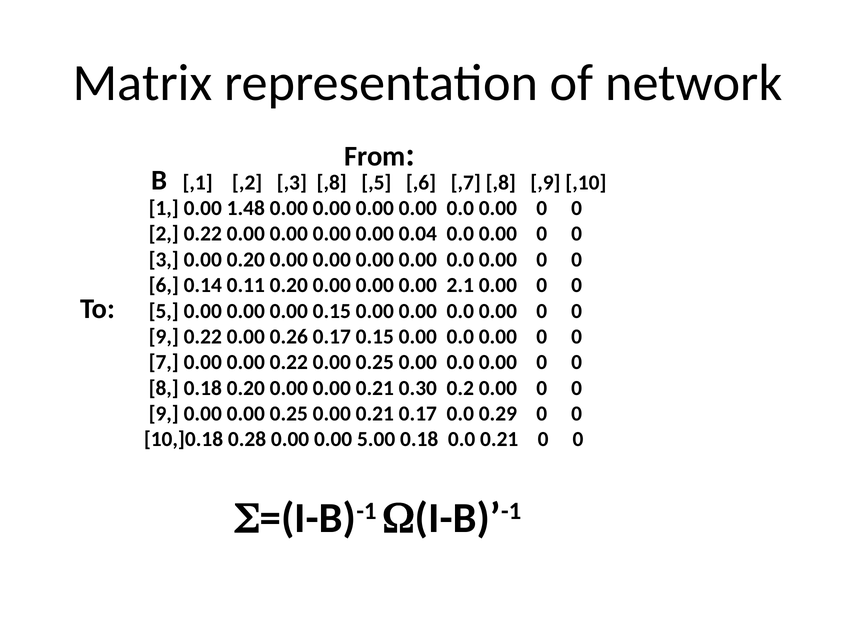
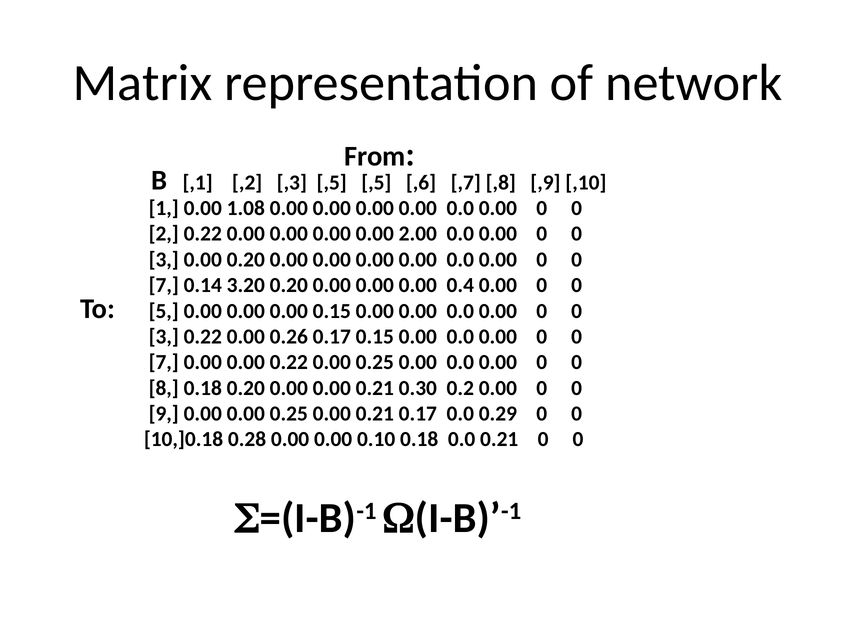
,3 ,8: ,8 -> ,5 (332, 183)
1.48: 1.48 -> 1.08 (246, 208)
0.04: 0.04 -> 2.00 (418, 234)
6: 6 -> 7 (164, 285)
0.11: 0.11 -> 3.20 (246, 285)
2.1: 2.1 -> 0.4 (460, 285)
9: 9 -> 3 (164, 337)
5.00: 5.00 -> 0.10 (376, 439)
